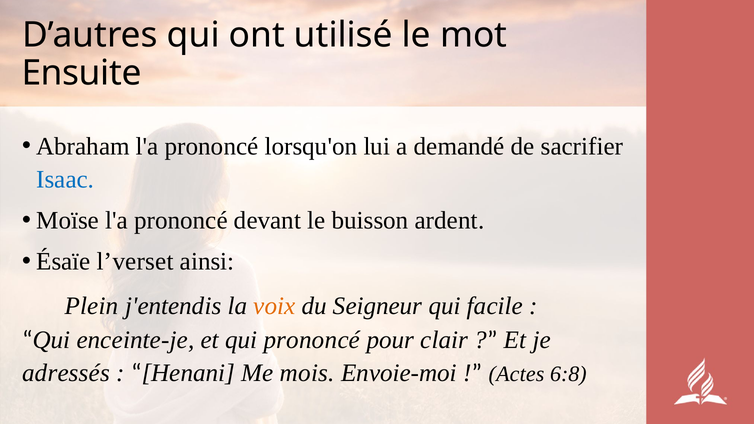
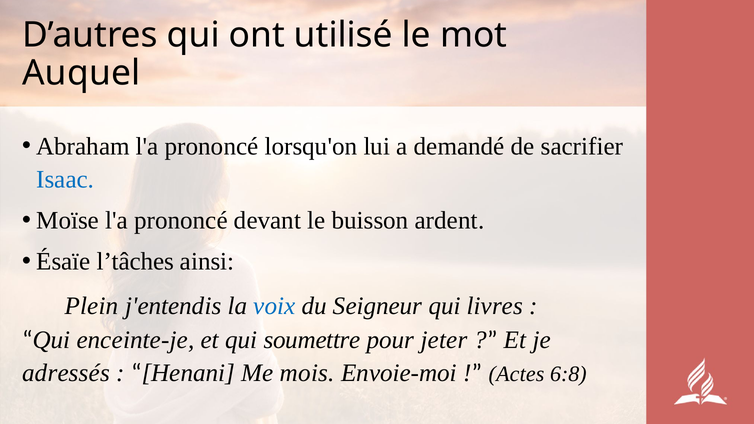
Ensuite: Ensuite -> Auquel (81, 73)
l’verset: l’verset -> l’tâches (135, 262)
voix colour: orange -> blue (274, 306)
facile: facile -> livres (495, 306)
qui prononcé: prononcé -> soumettre (312, 340)
clair: clair -> jeter (444, 340)
